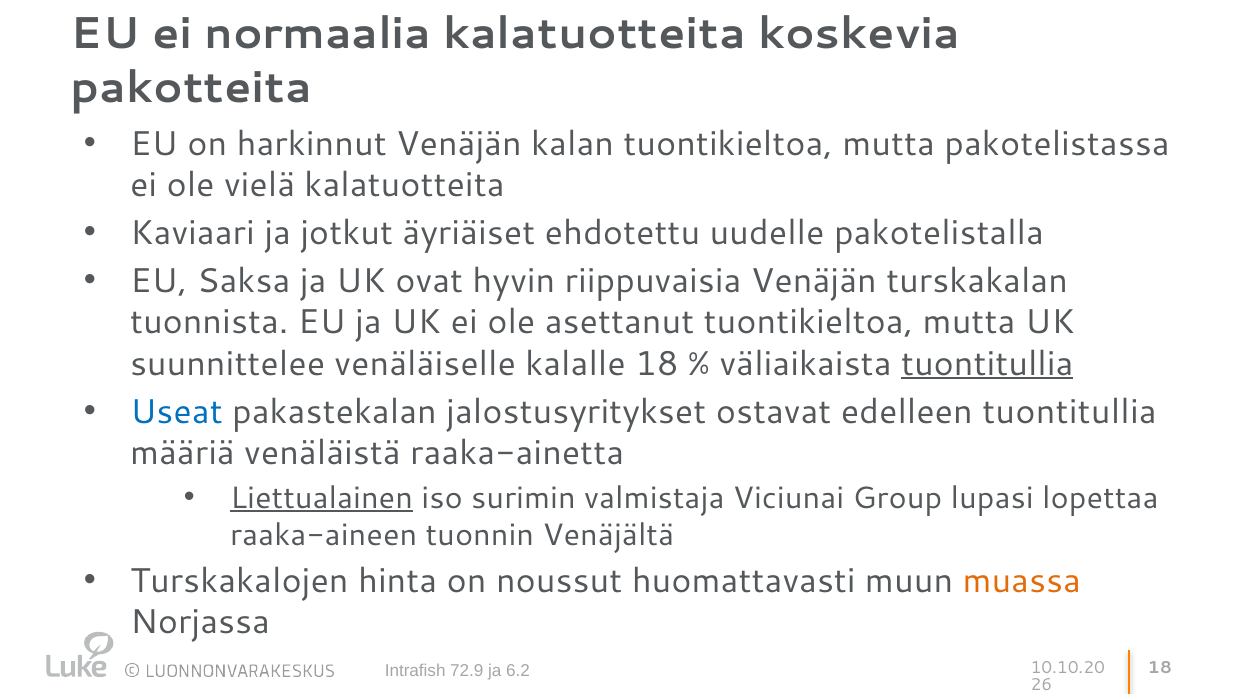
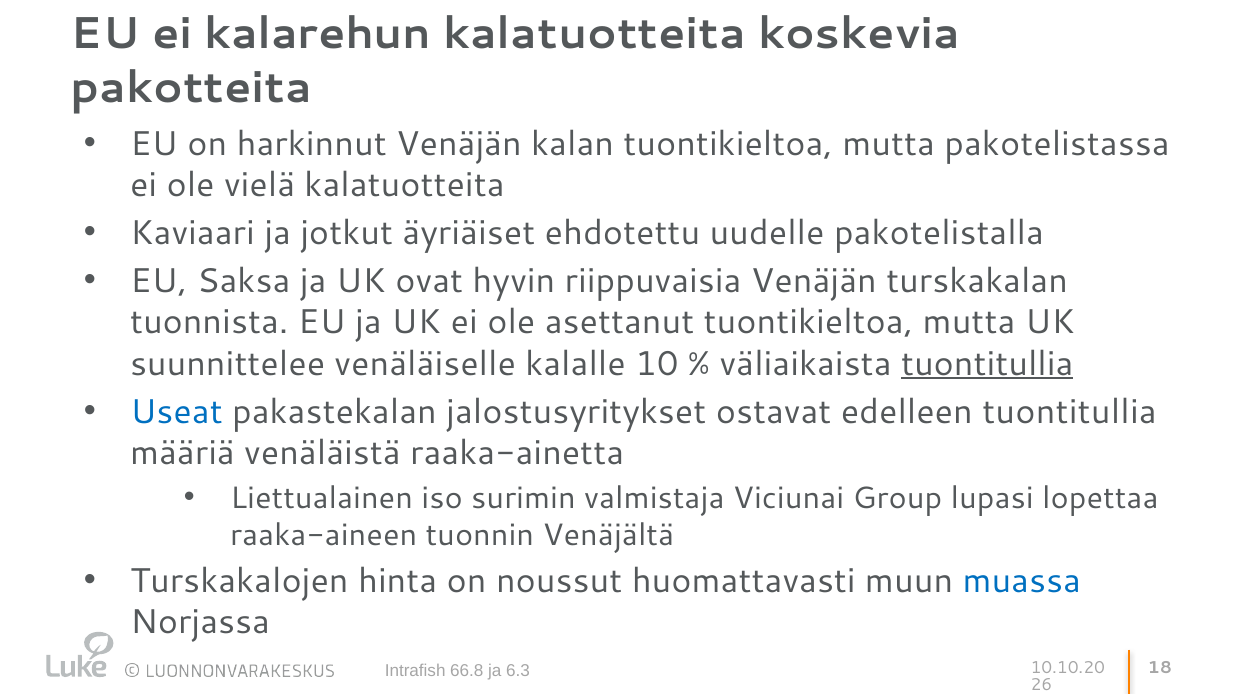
normaalia: normaalia -> kalarehun (318, 34)
kalalle 18: 18 -> 10 (657, 363)
Liettualainen underline: present -> none (322, 498)
muassa colour: orange -> blue (1022, 581)
72.9: 72.9 -> 66.8 (467, 671)
6.2: 6.2 -> 6.3 (518, 671)
